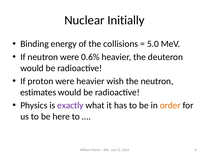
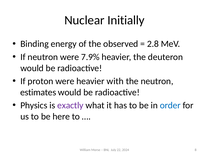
collisions: collisions -> observed (121, 44)
5.0: 5.0 -> 2.8 (153, 44)
0.6%: 0.6% -> 7.9% (90, 57)
wish: wish -> with (115, 81)
order colour: orange -> blue (170, 105)
